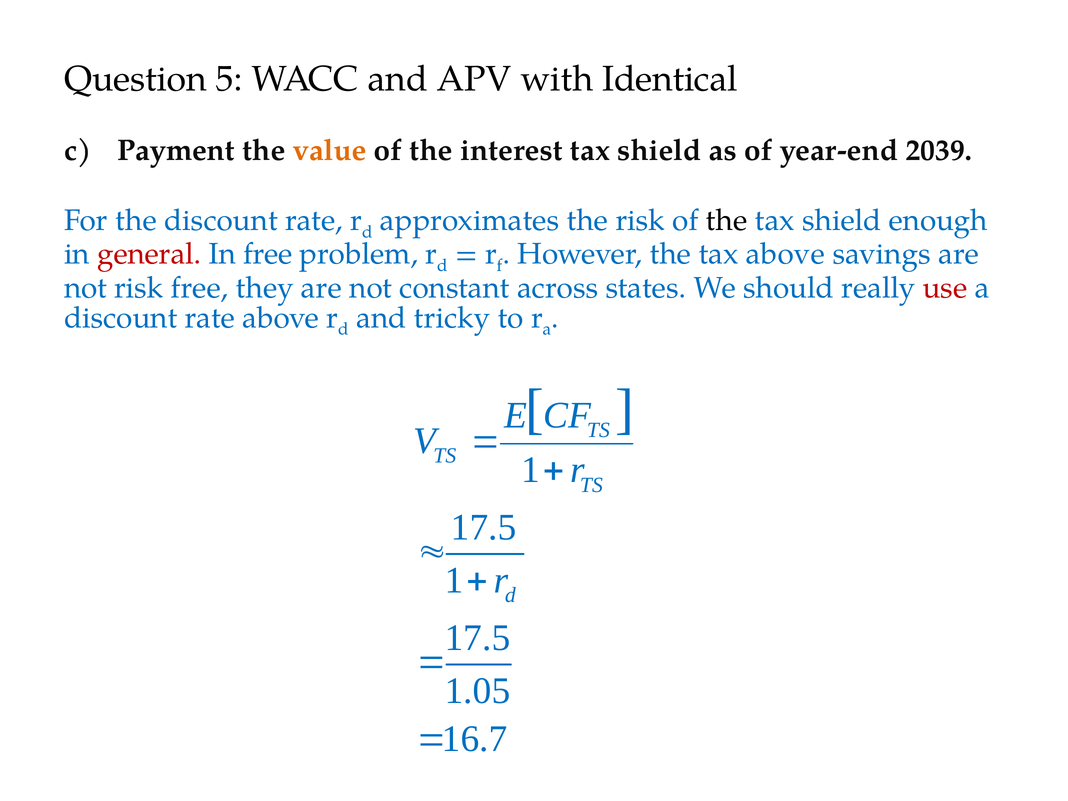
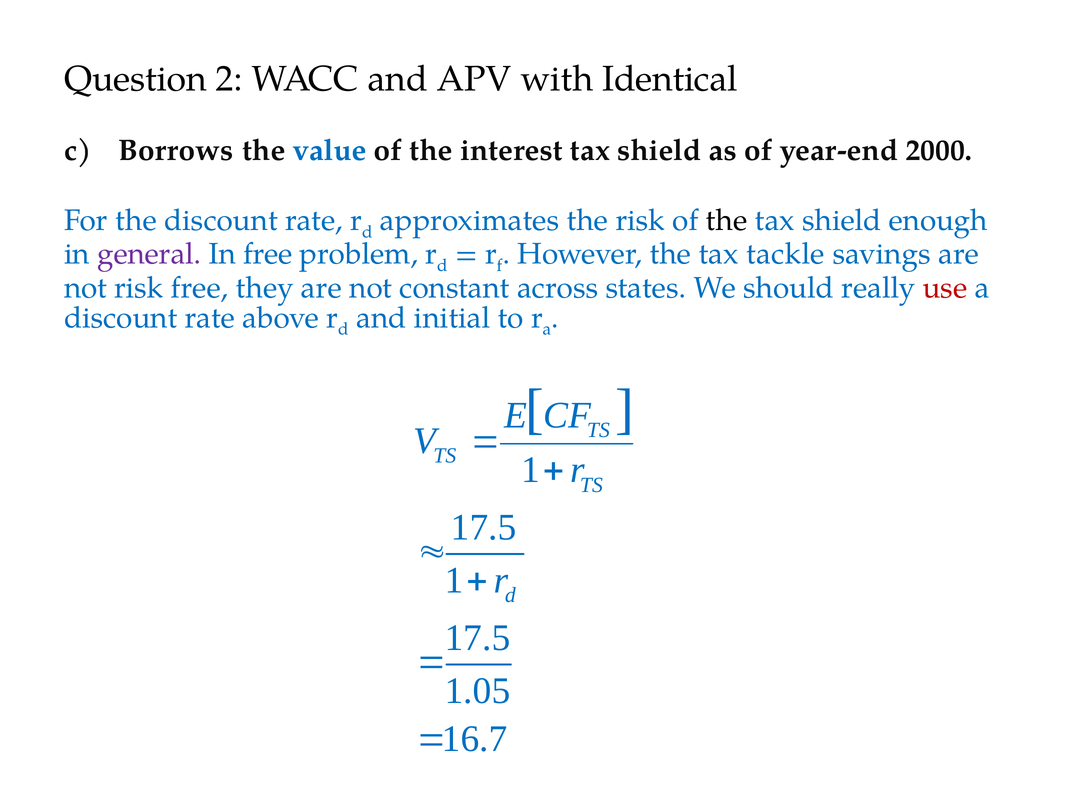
5: 5 -> 2 (229, 79)
Payment: Payment -> Borrows (176, 150)
value colour: orange -> blue (330, 150)
2039: 2039 -> 2000 (939, 150)
general colour: red -> purple (149, 254)
tax above: above -> tackle (785, 254)
tricky: tricky -> initial (452, 318)
